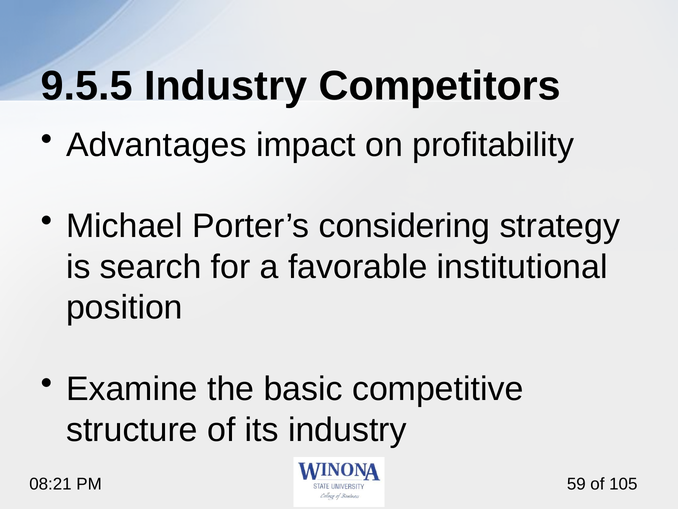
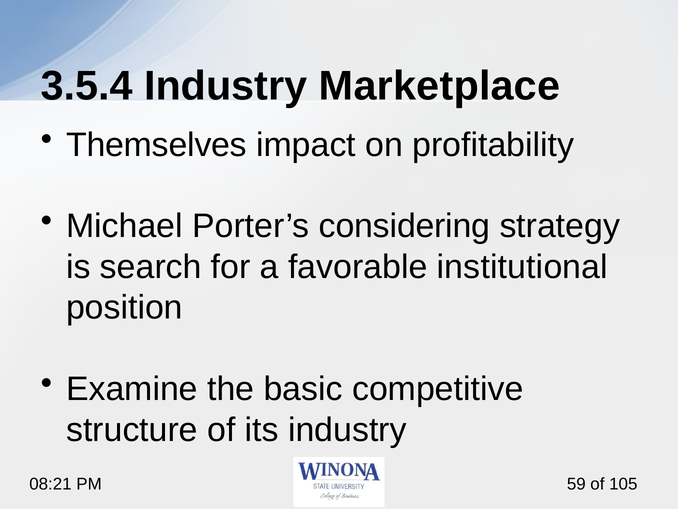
9.5.5: 9.5.5 -> 3.5.4 (87, 86)
Competitors: Competitors -> Marketplace (440, 86)
Advantages: Advantages -> Themselves (156, 145)
